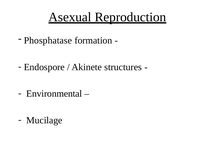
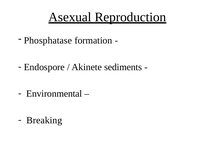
structures: structures -> sediments (123, 67)
Mucilage: Mucilage -> Breaking (44, 120)
